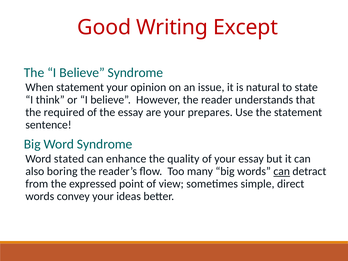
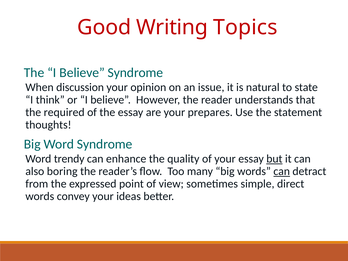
Except: Except -> Topics (245, 27)
When statement: statement -> discussion (80, 87)
sentence: sentence -> thoughts (48, 125)
stated: stated -> trendy (69, 159)
but underline: none -> present (274, 159)
